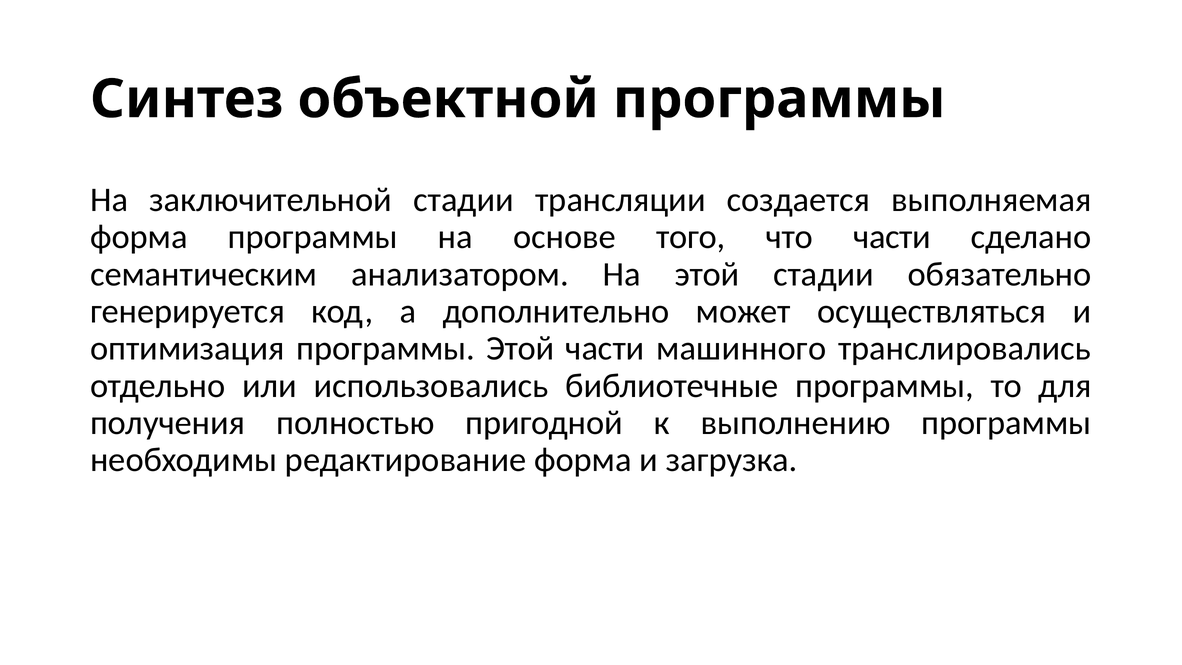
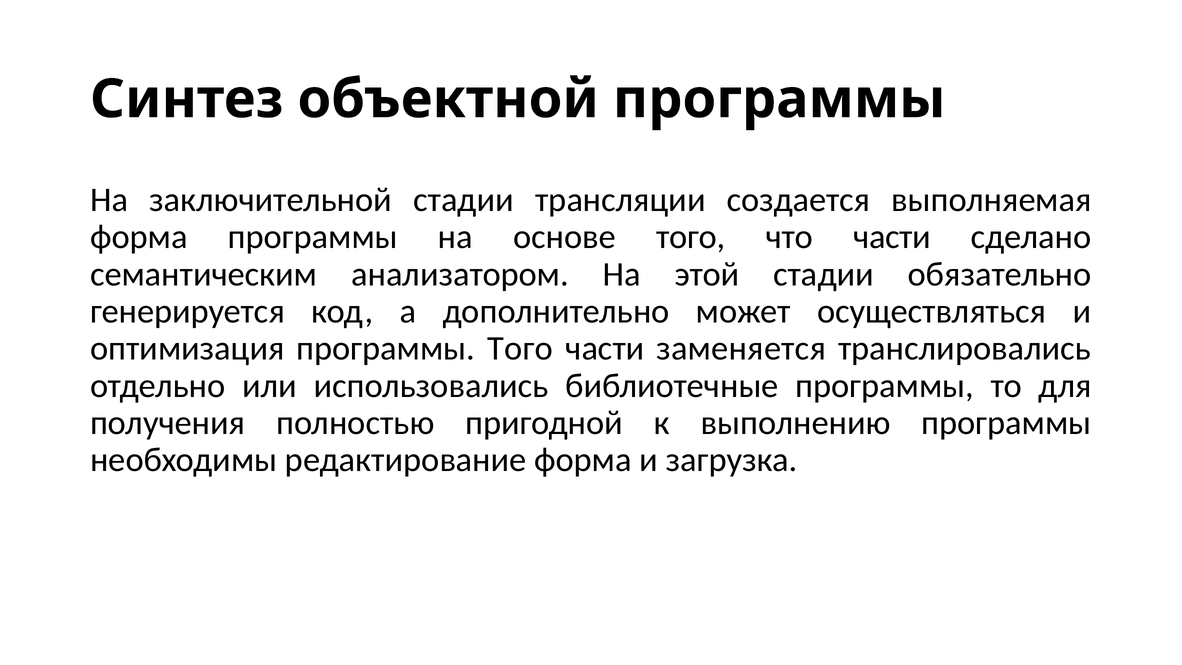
программы Этой: Этой -> Того (520, 348)
машинного: машинного -> заменяется (741, 348)
